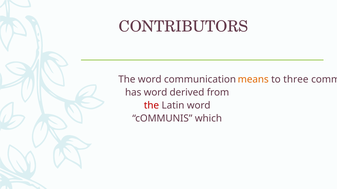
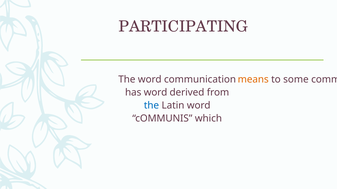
CONTRIBUTORS: CONTRIBUTORS -> PARTICIPATING (183, 27)
three: three -> some (296, 80)
the colour: red -> blue (151, 106)
